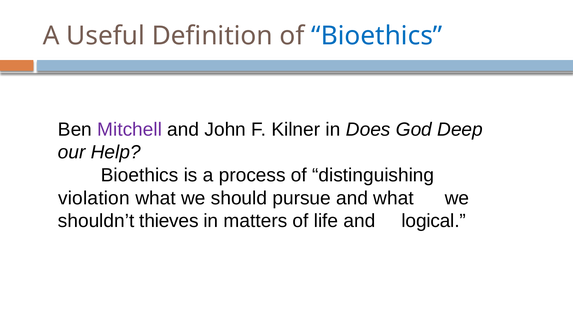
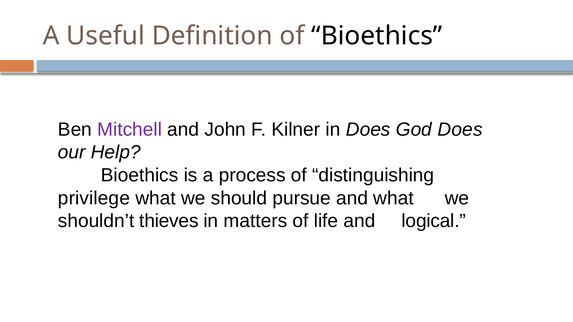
Bioethics colour: blue -> black (377, 36)
God Deep: Deep -> Does (460, 130)
violation: violation -> privilege (94, 198)
